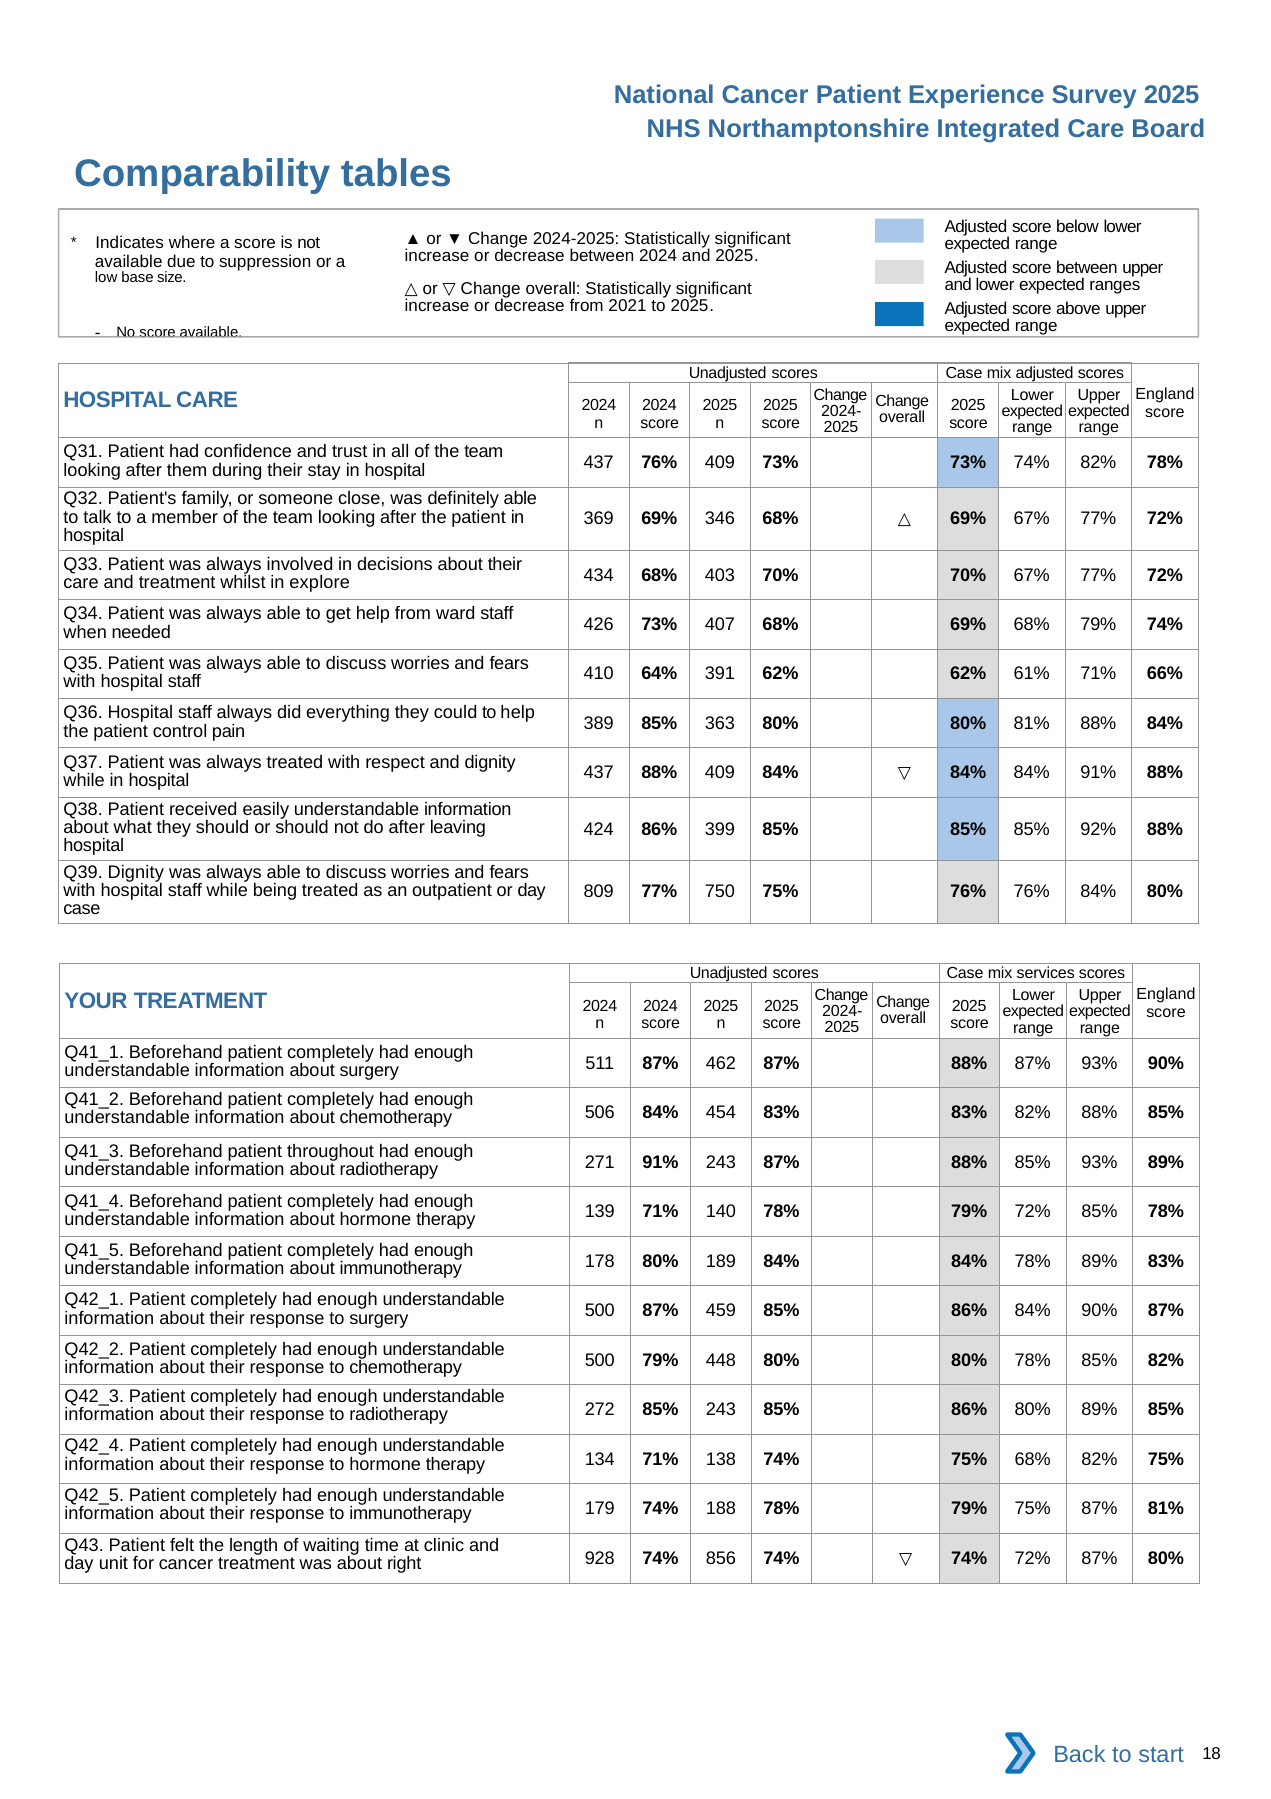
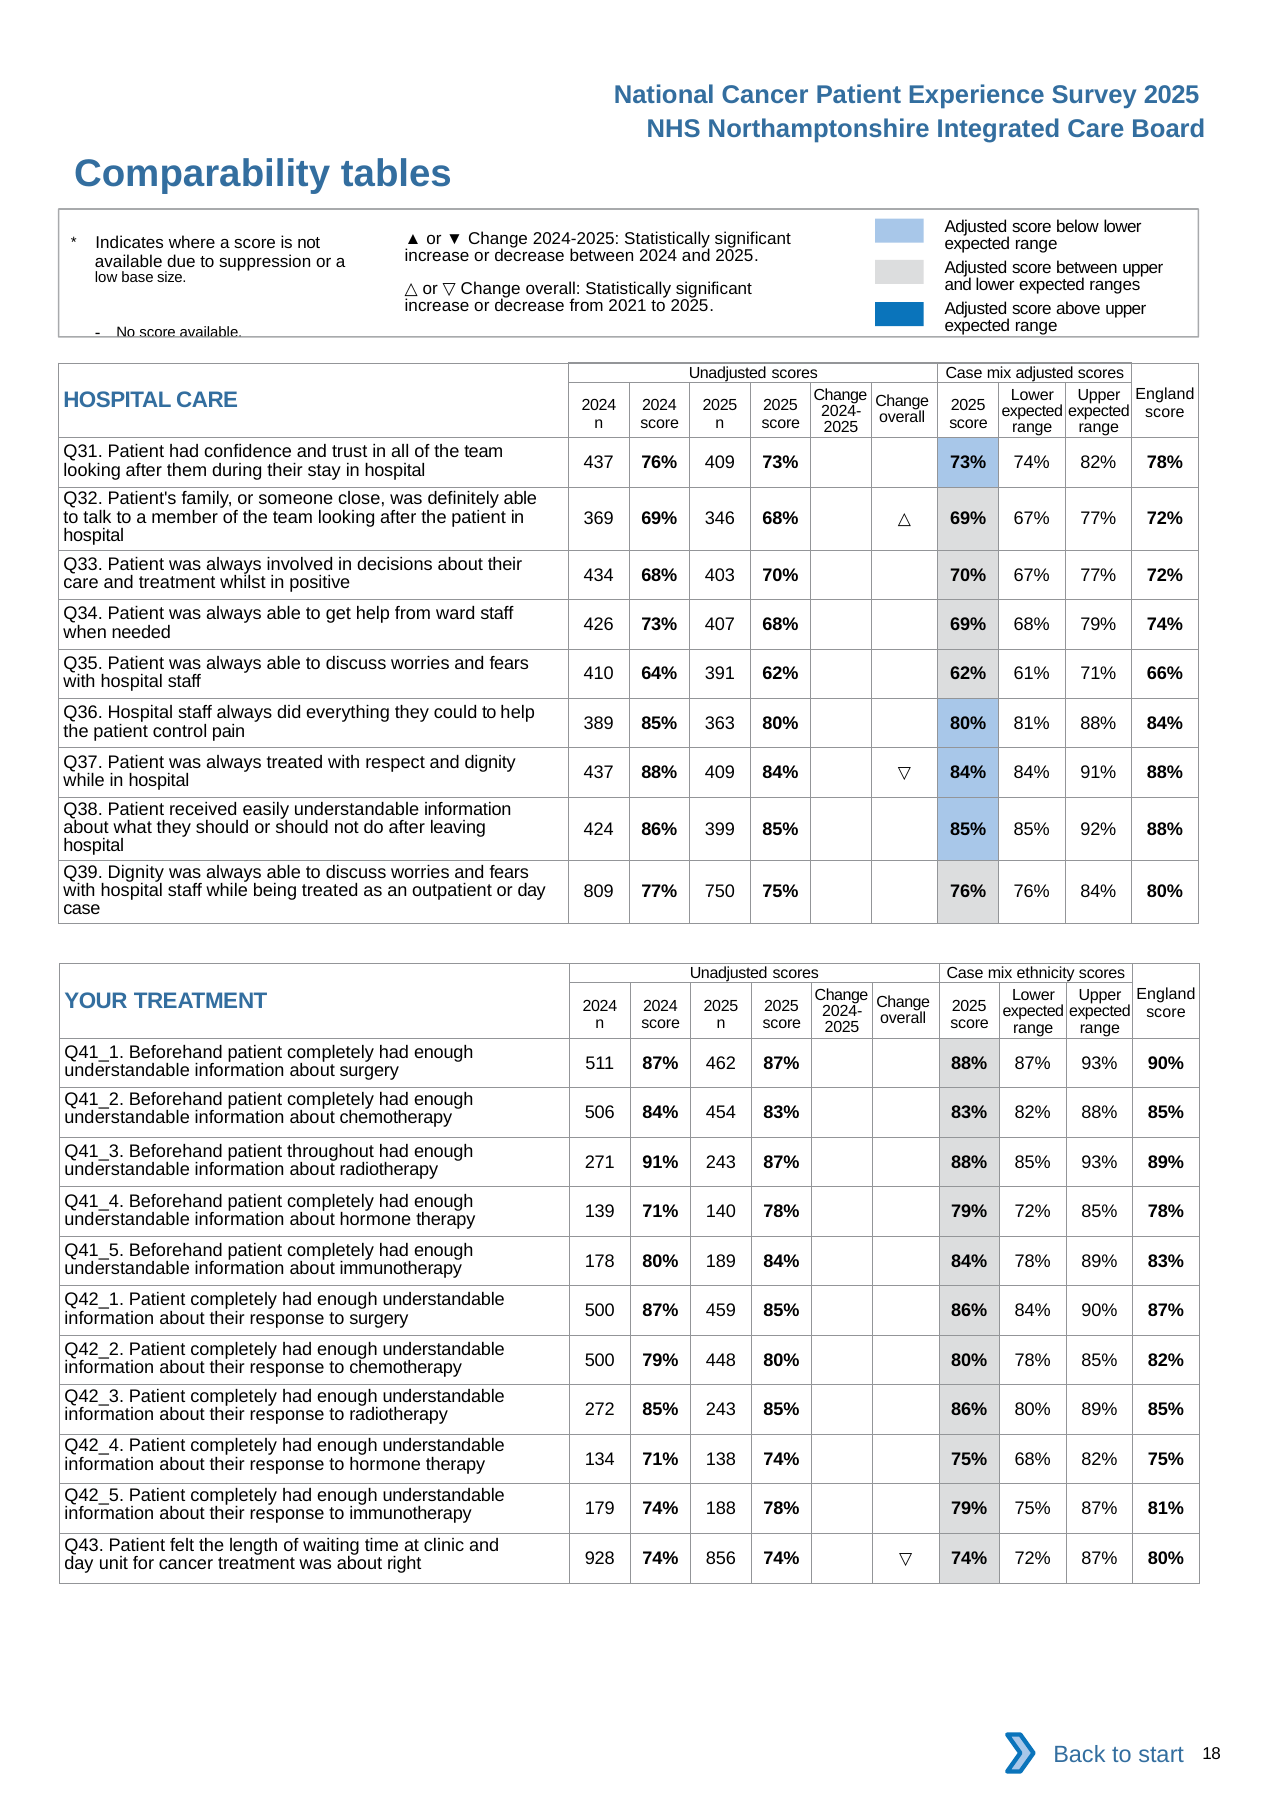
explore: explore -> positive (320, 583)
services: services -> ethnicity (1046, 973)
